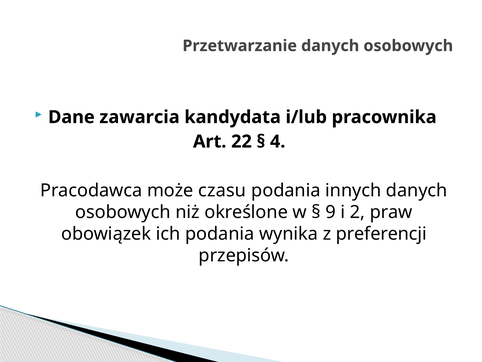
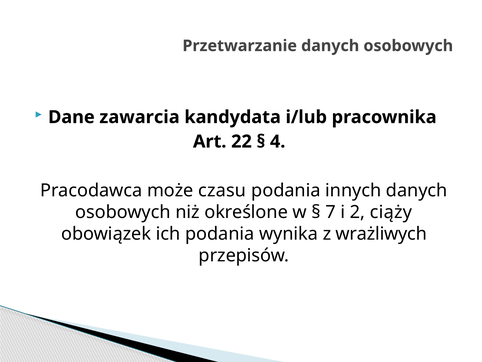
9: 9 -> 7 (331, 212)
praw: praw -> ciąży (391, 212)
preferencji: preferencji -> wrażliwych (381, 234)
